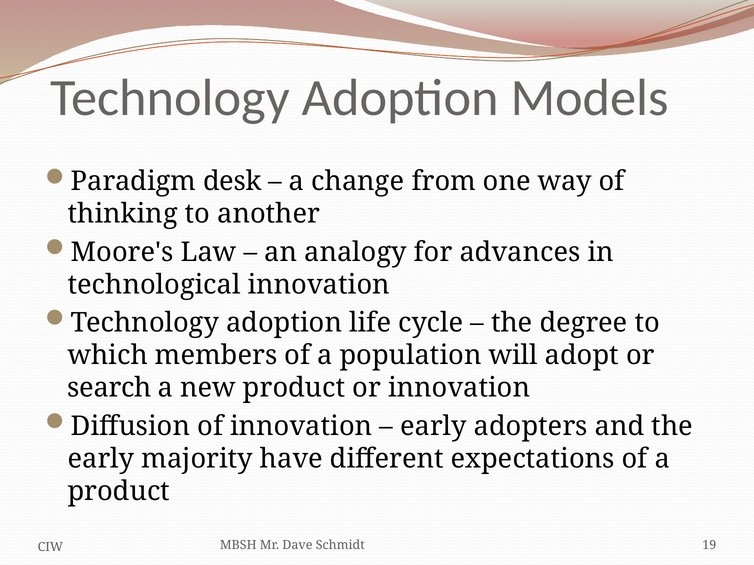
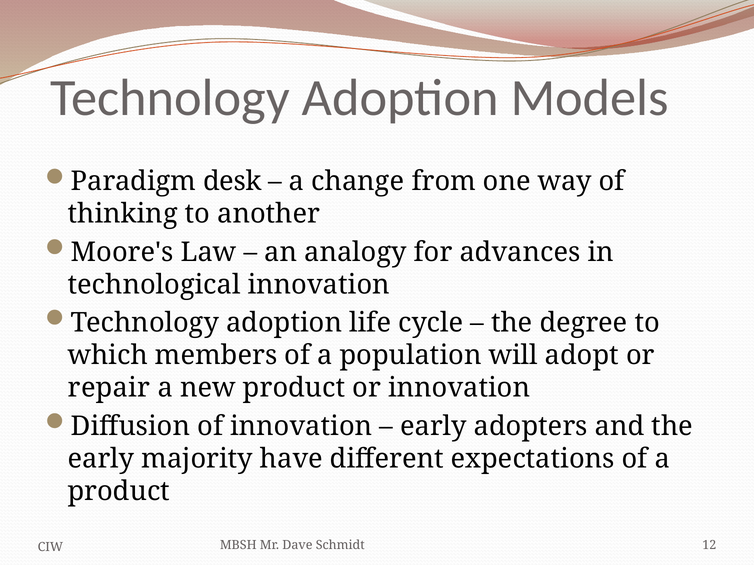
search: search -> repair (109, 388)
19: 19 -> 12 (709, 546)
